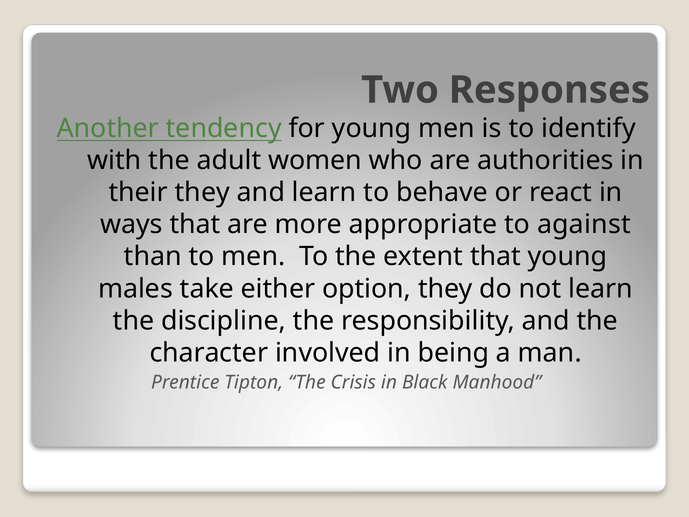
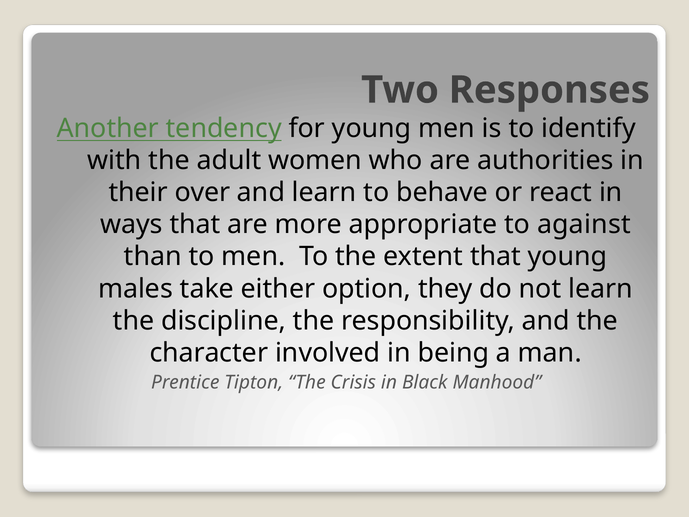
their they: they -> over (202, 192)
